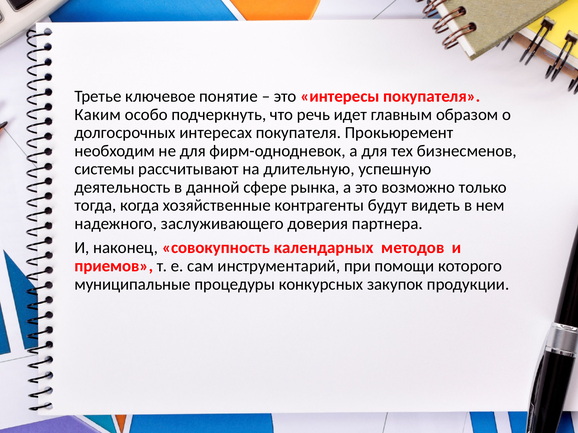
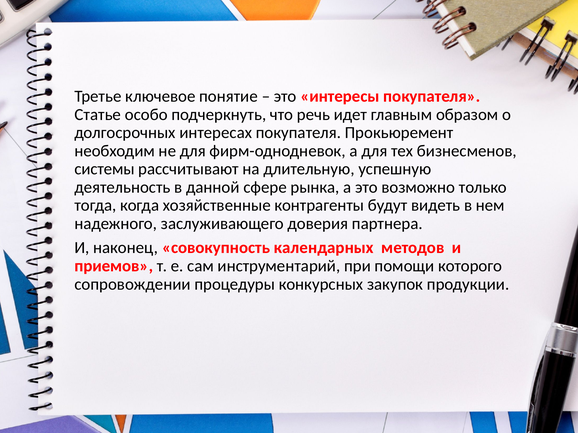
Каким: Каким -> Статье (98, 115)
муниципальные: муниципальные -> сопровождении (133, 284)
